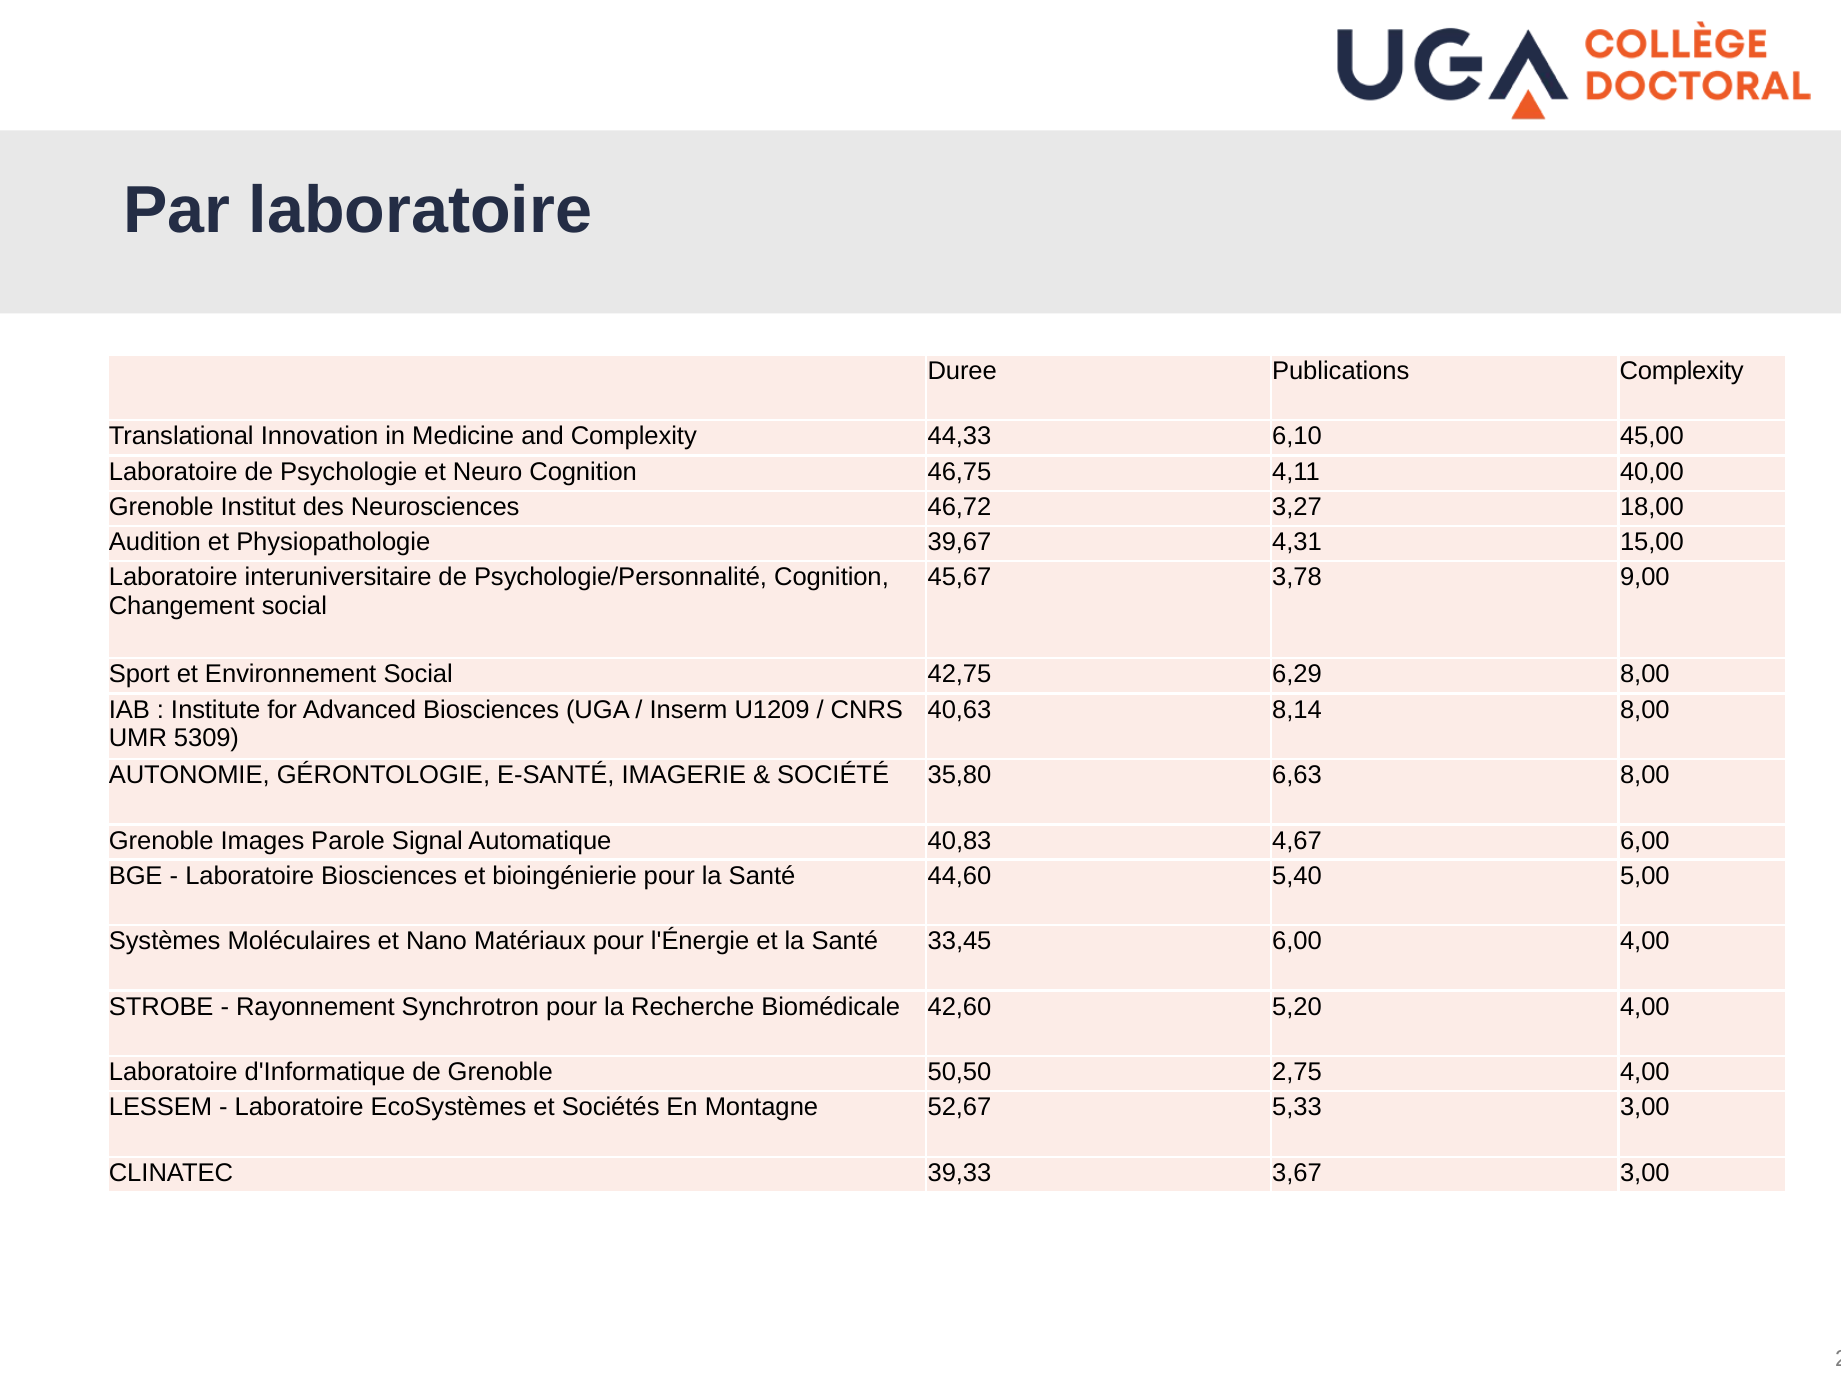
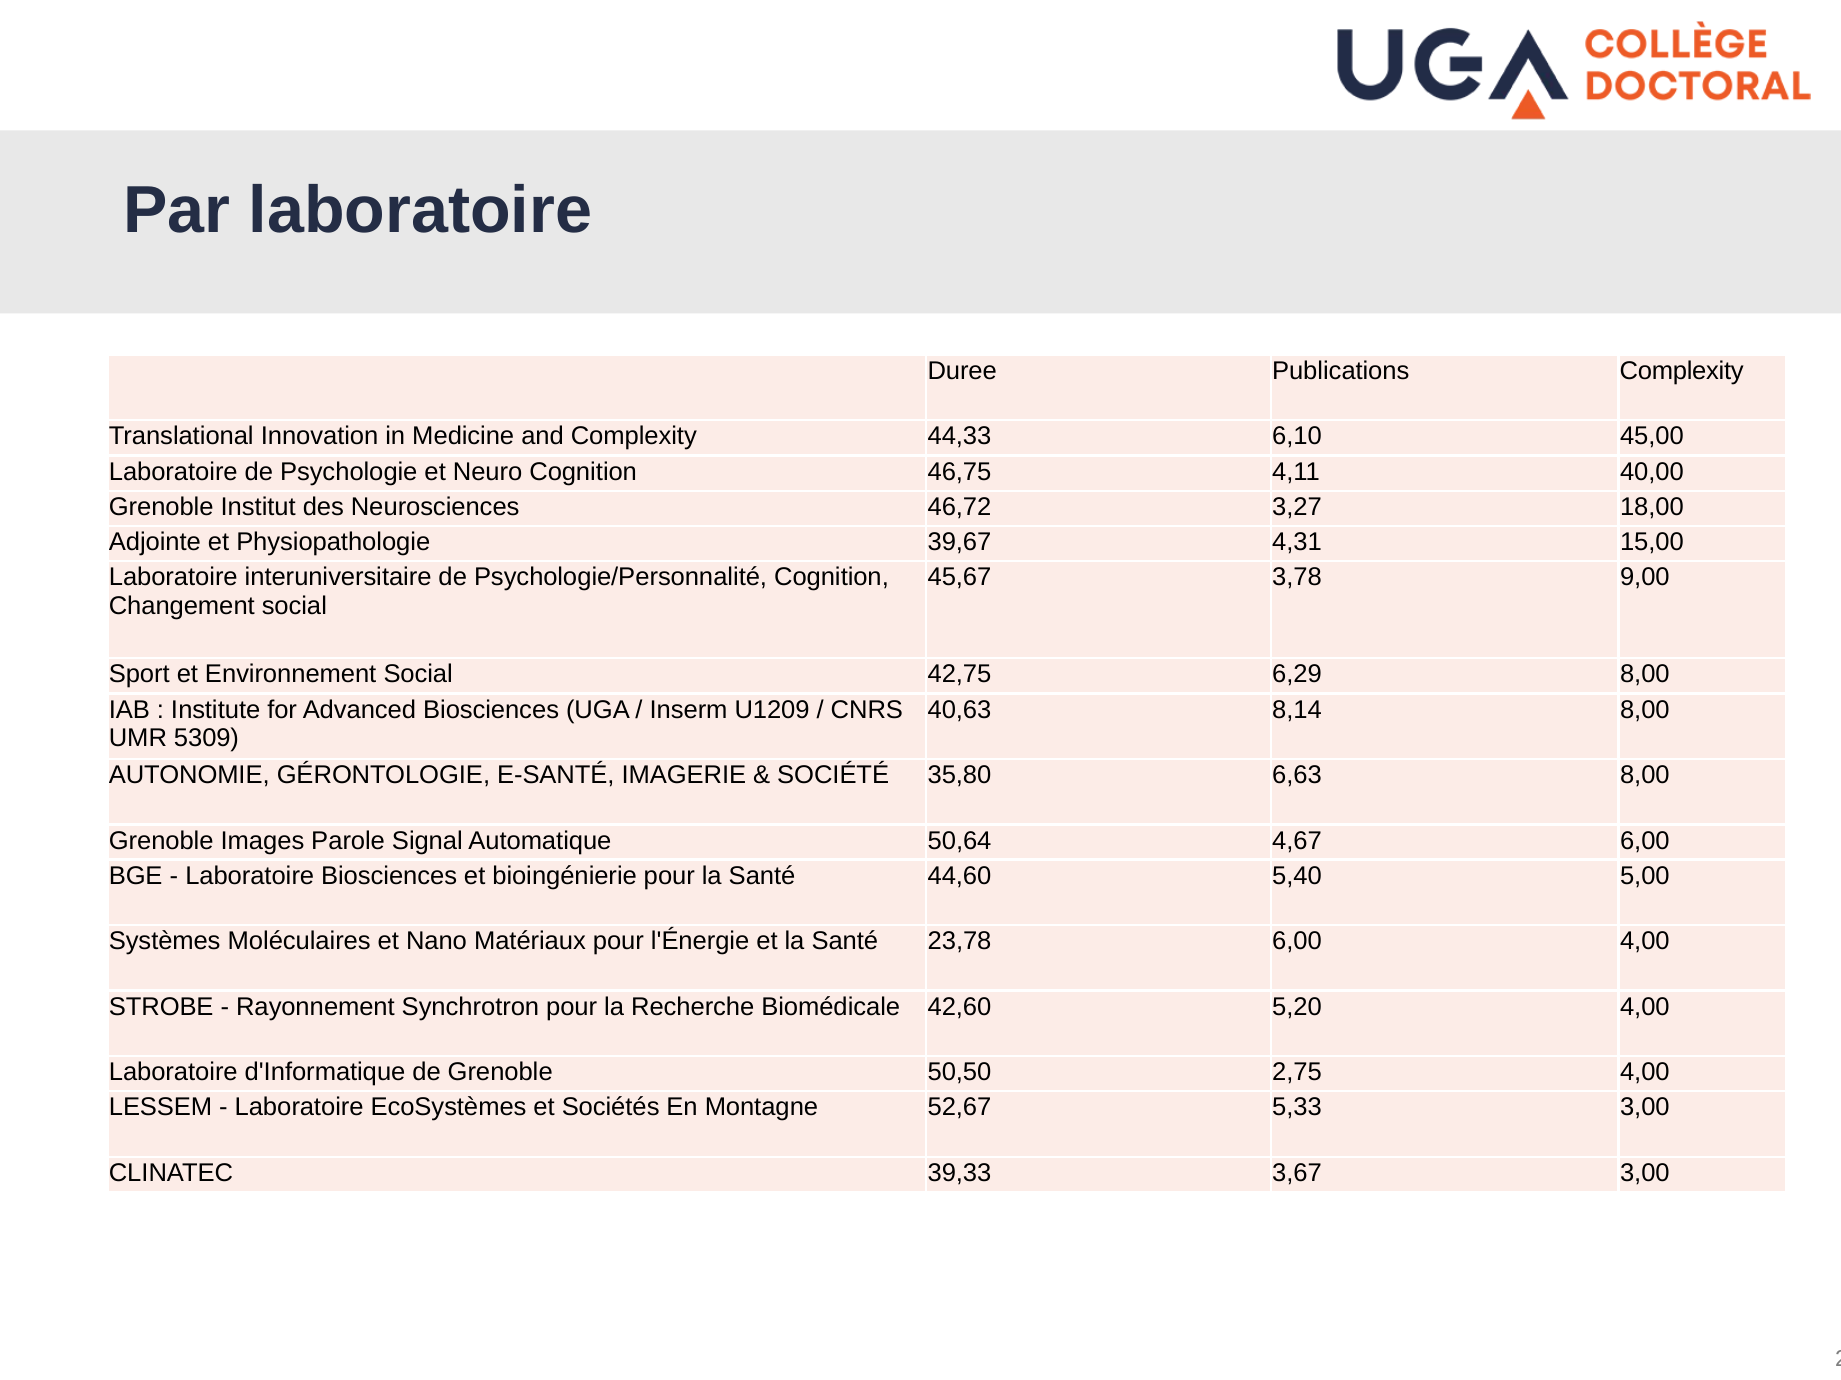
Audition: Audition -> Adjointe (155, 542)
40,83: 40,83 -> 50,64 (960, 841)
33,45: 33,45 -> 23,78 (960, 942)
